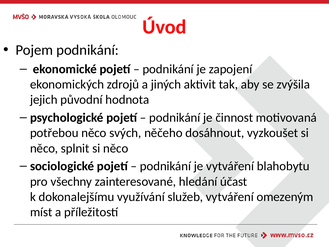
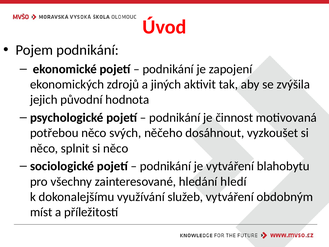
účast: účast -> hledí (234, 181)
omezeným: omezeným -> obdobným (285, 197)
